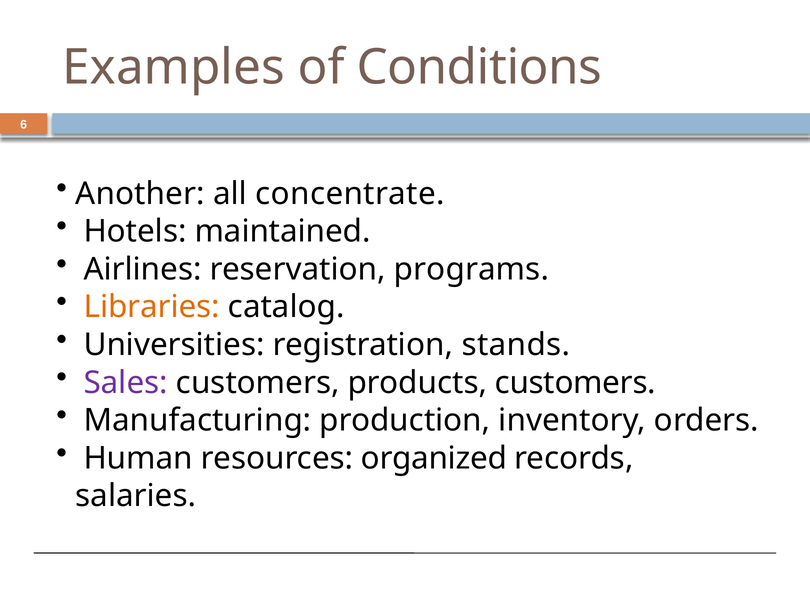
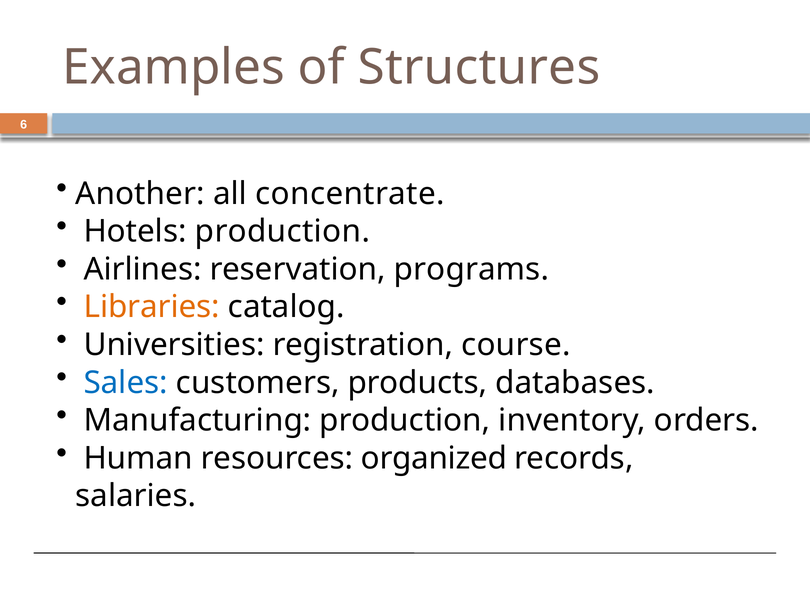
Conditions: Conditions -> Structures (479, 68)
Hotels maintained: maintained -> production (282, 232)
stands: stands -> course (516, 345)
Sales colour: purple -> blue (126, 383)
products customers: customers -> databases (575, 383)
